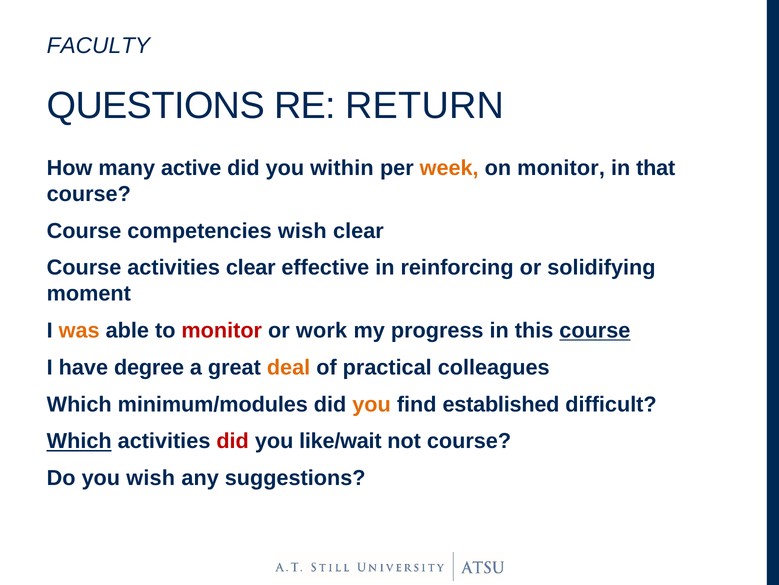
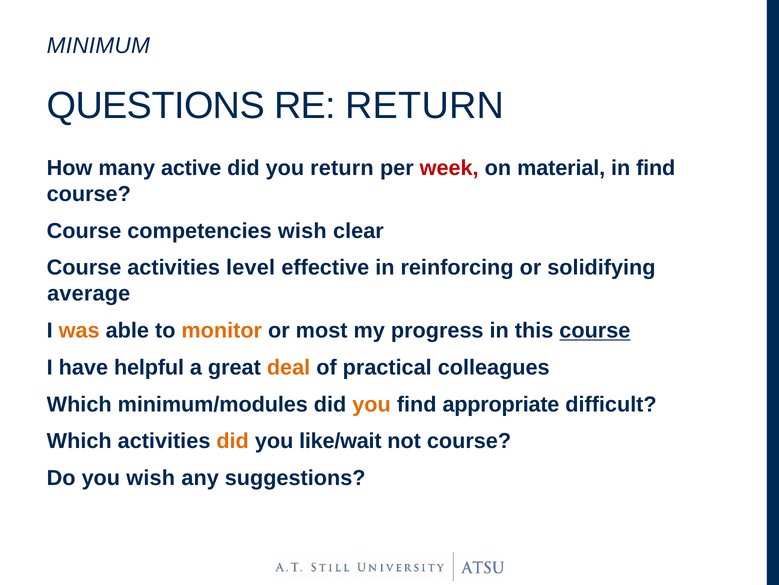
FACULTY: FACULTY -> MINIMUM (98, 46)
you within: within -> return (342, 168)
week colour: orange -> red (449, 168)
on monitor: monitor -> material (561, 168)
in that: that -> find (656, 168)
activities clear: clear -> level (251, 267)
moment: moment -> average (89, 293)
monitor colour: red -> orange (222, 330)
work: work -> most (322, 330)
degree: degree -> helpful (149, 367)
established: established -> appropriate (501, 404)
Which underline: present -> none (79, 441)
did colour: red -> orange (233, 441)
